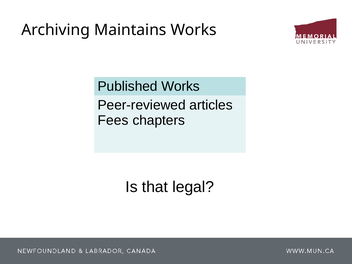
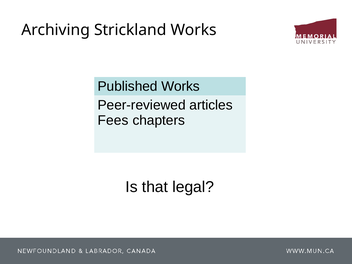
Maintains: Maintains -> Strickland (130, 30)
